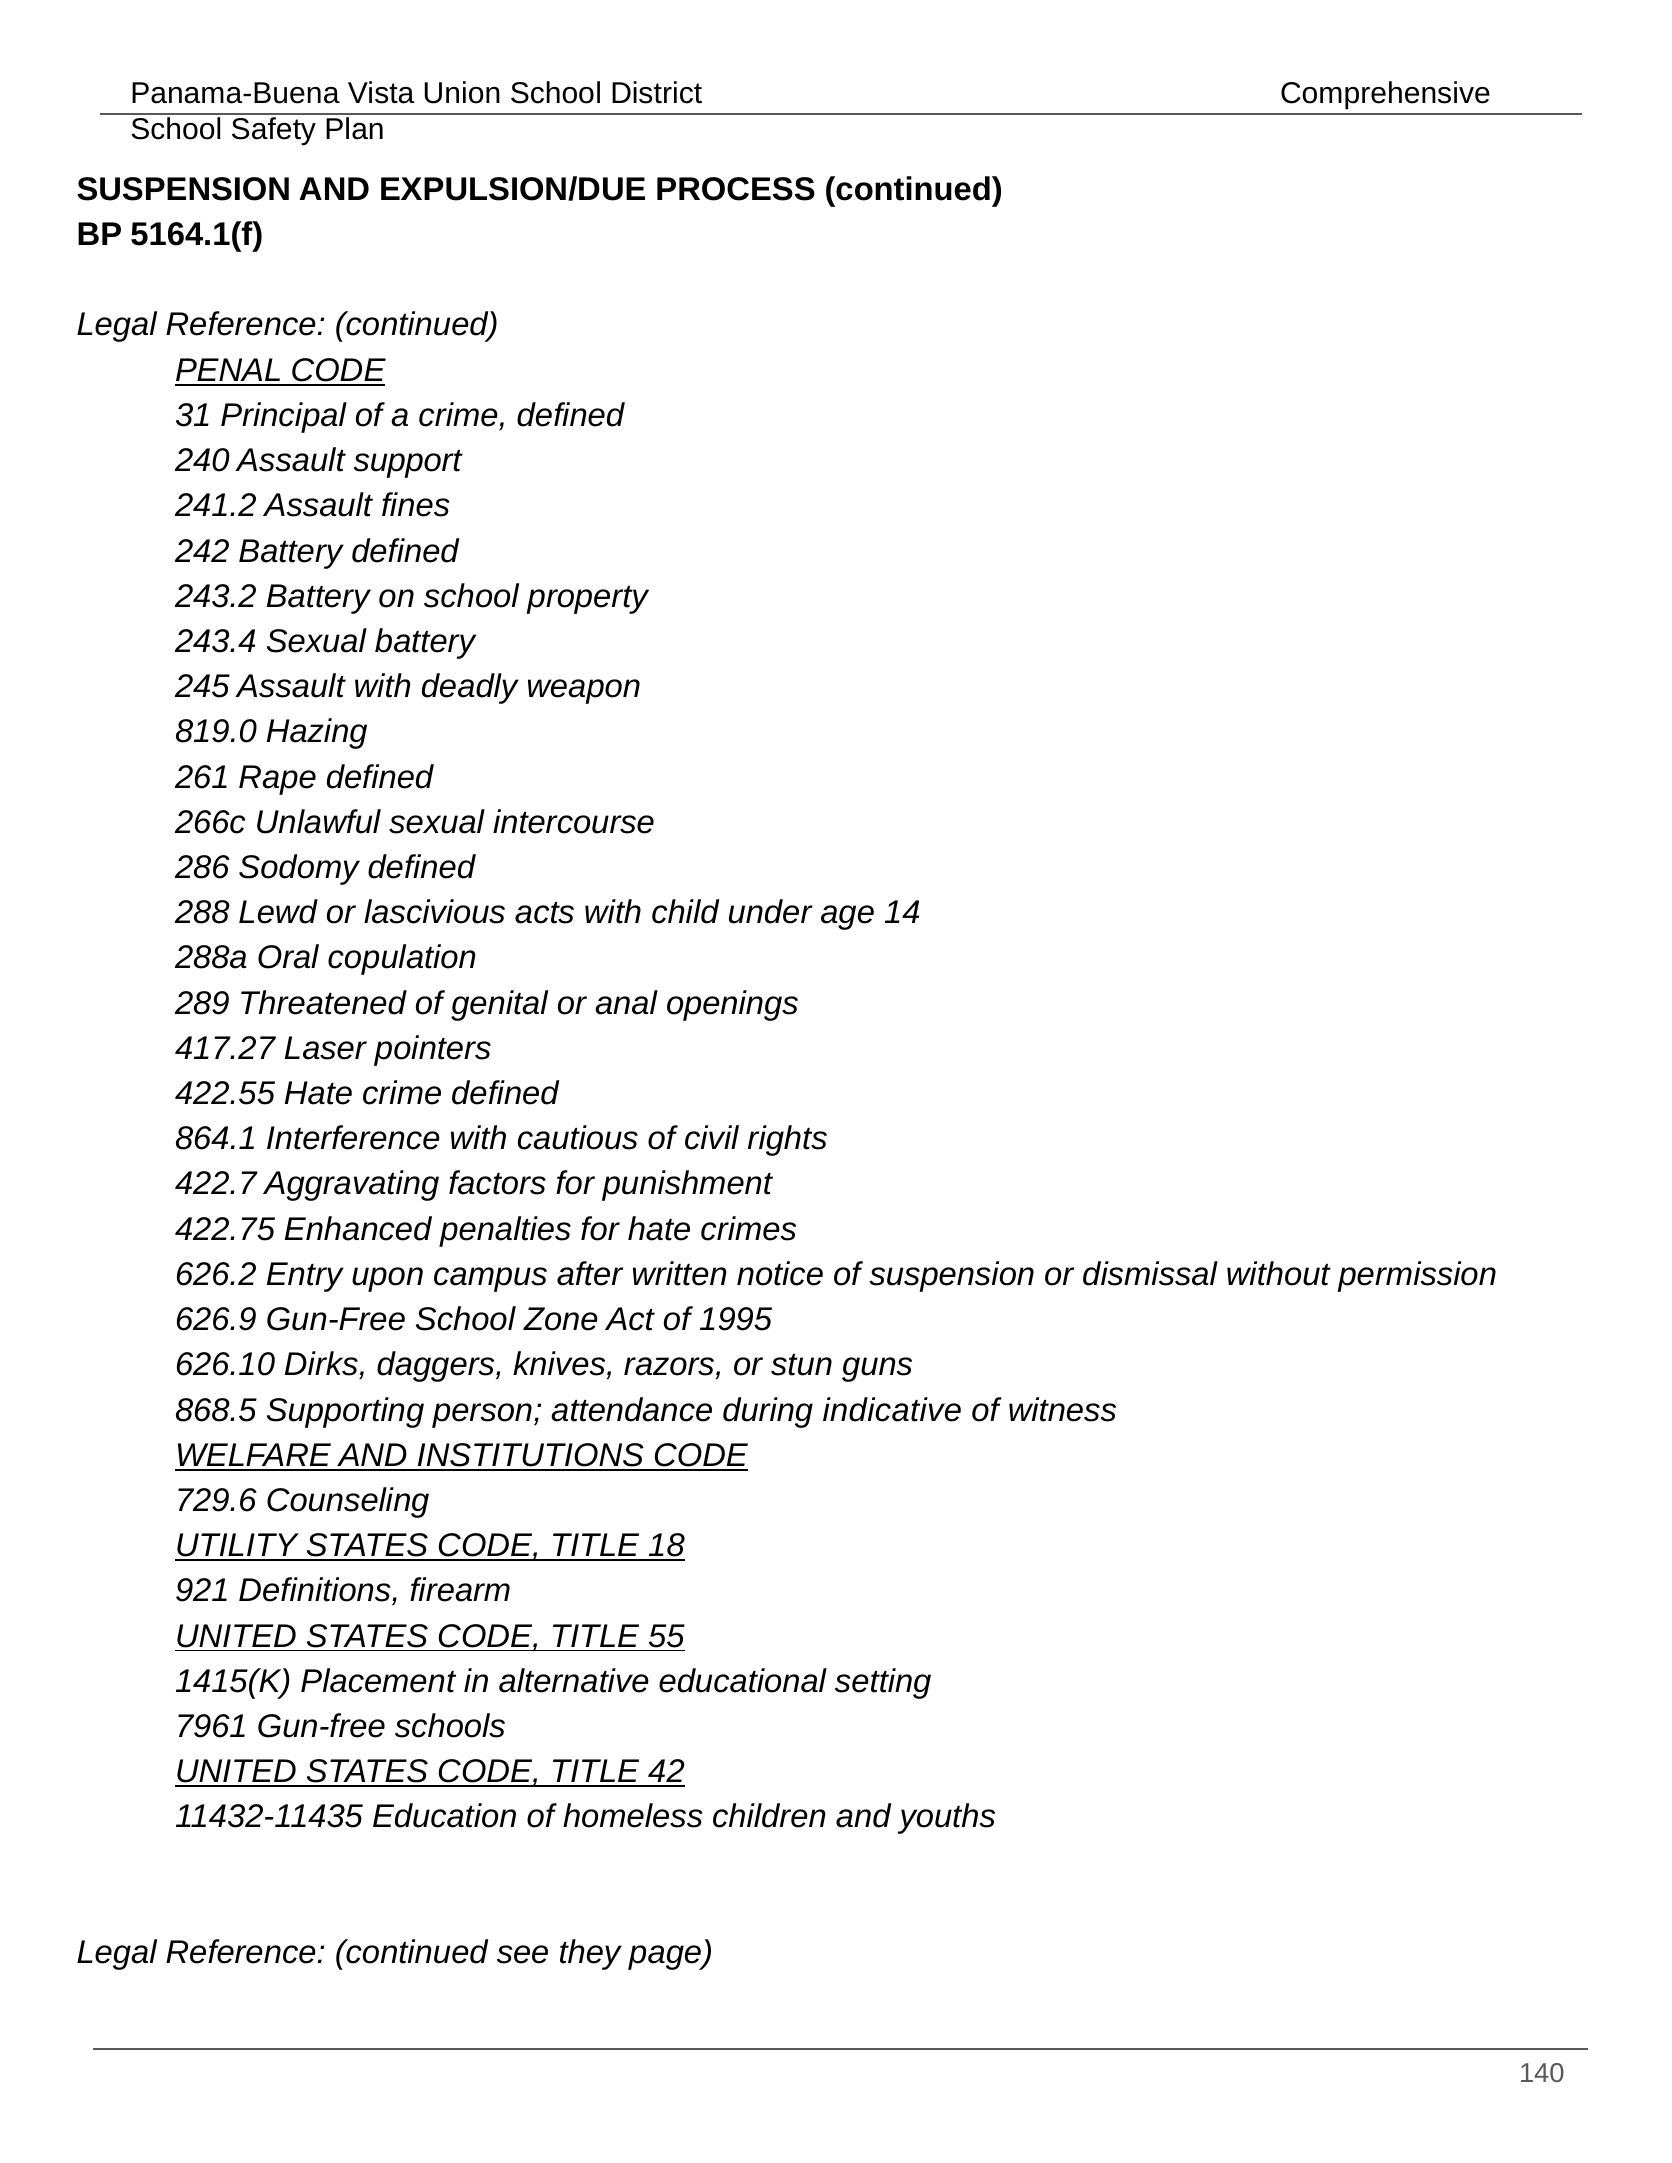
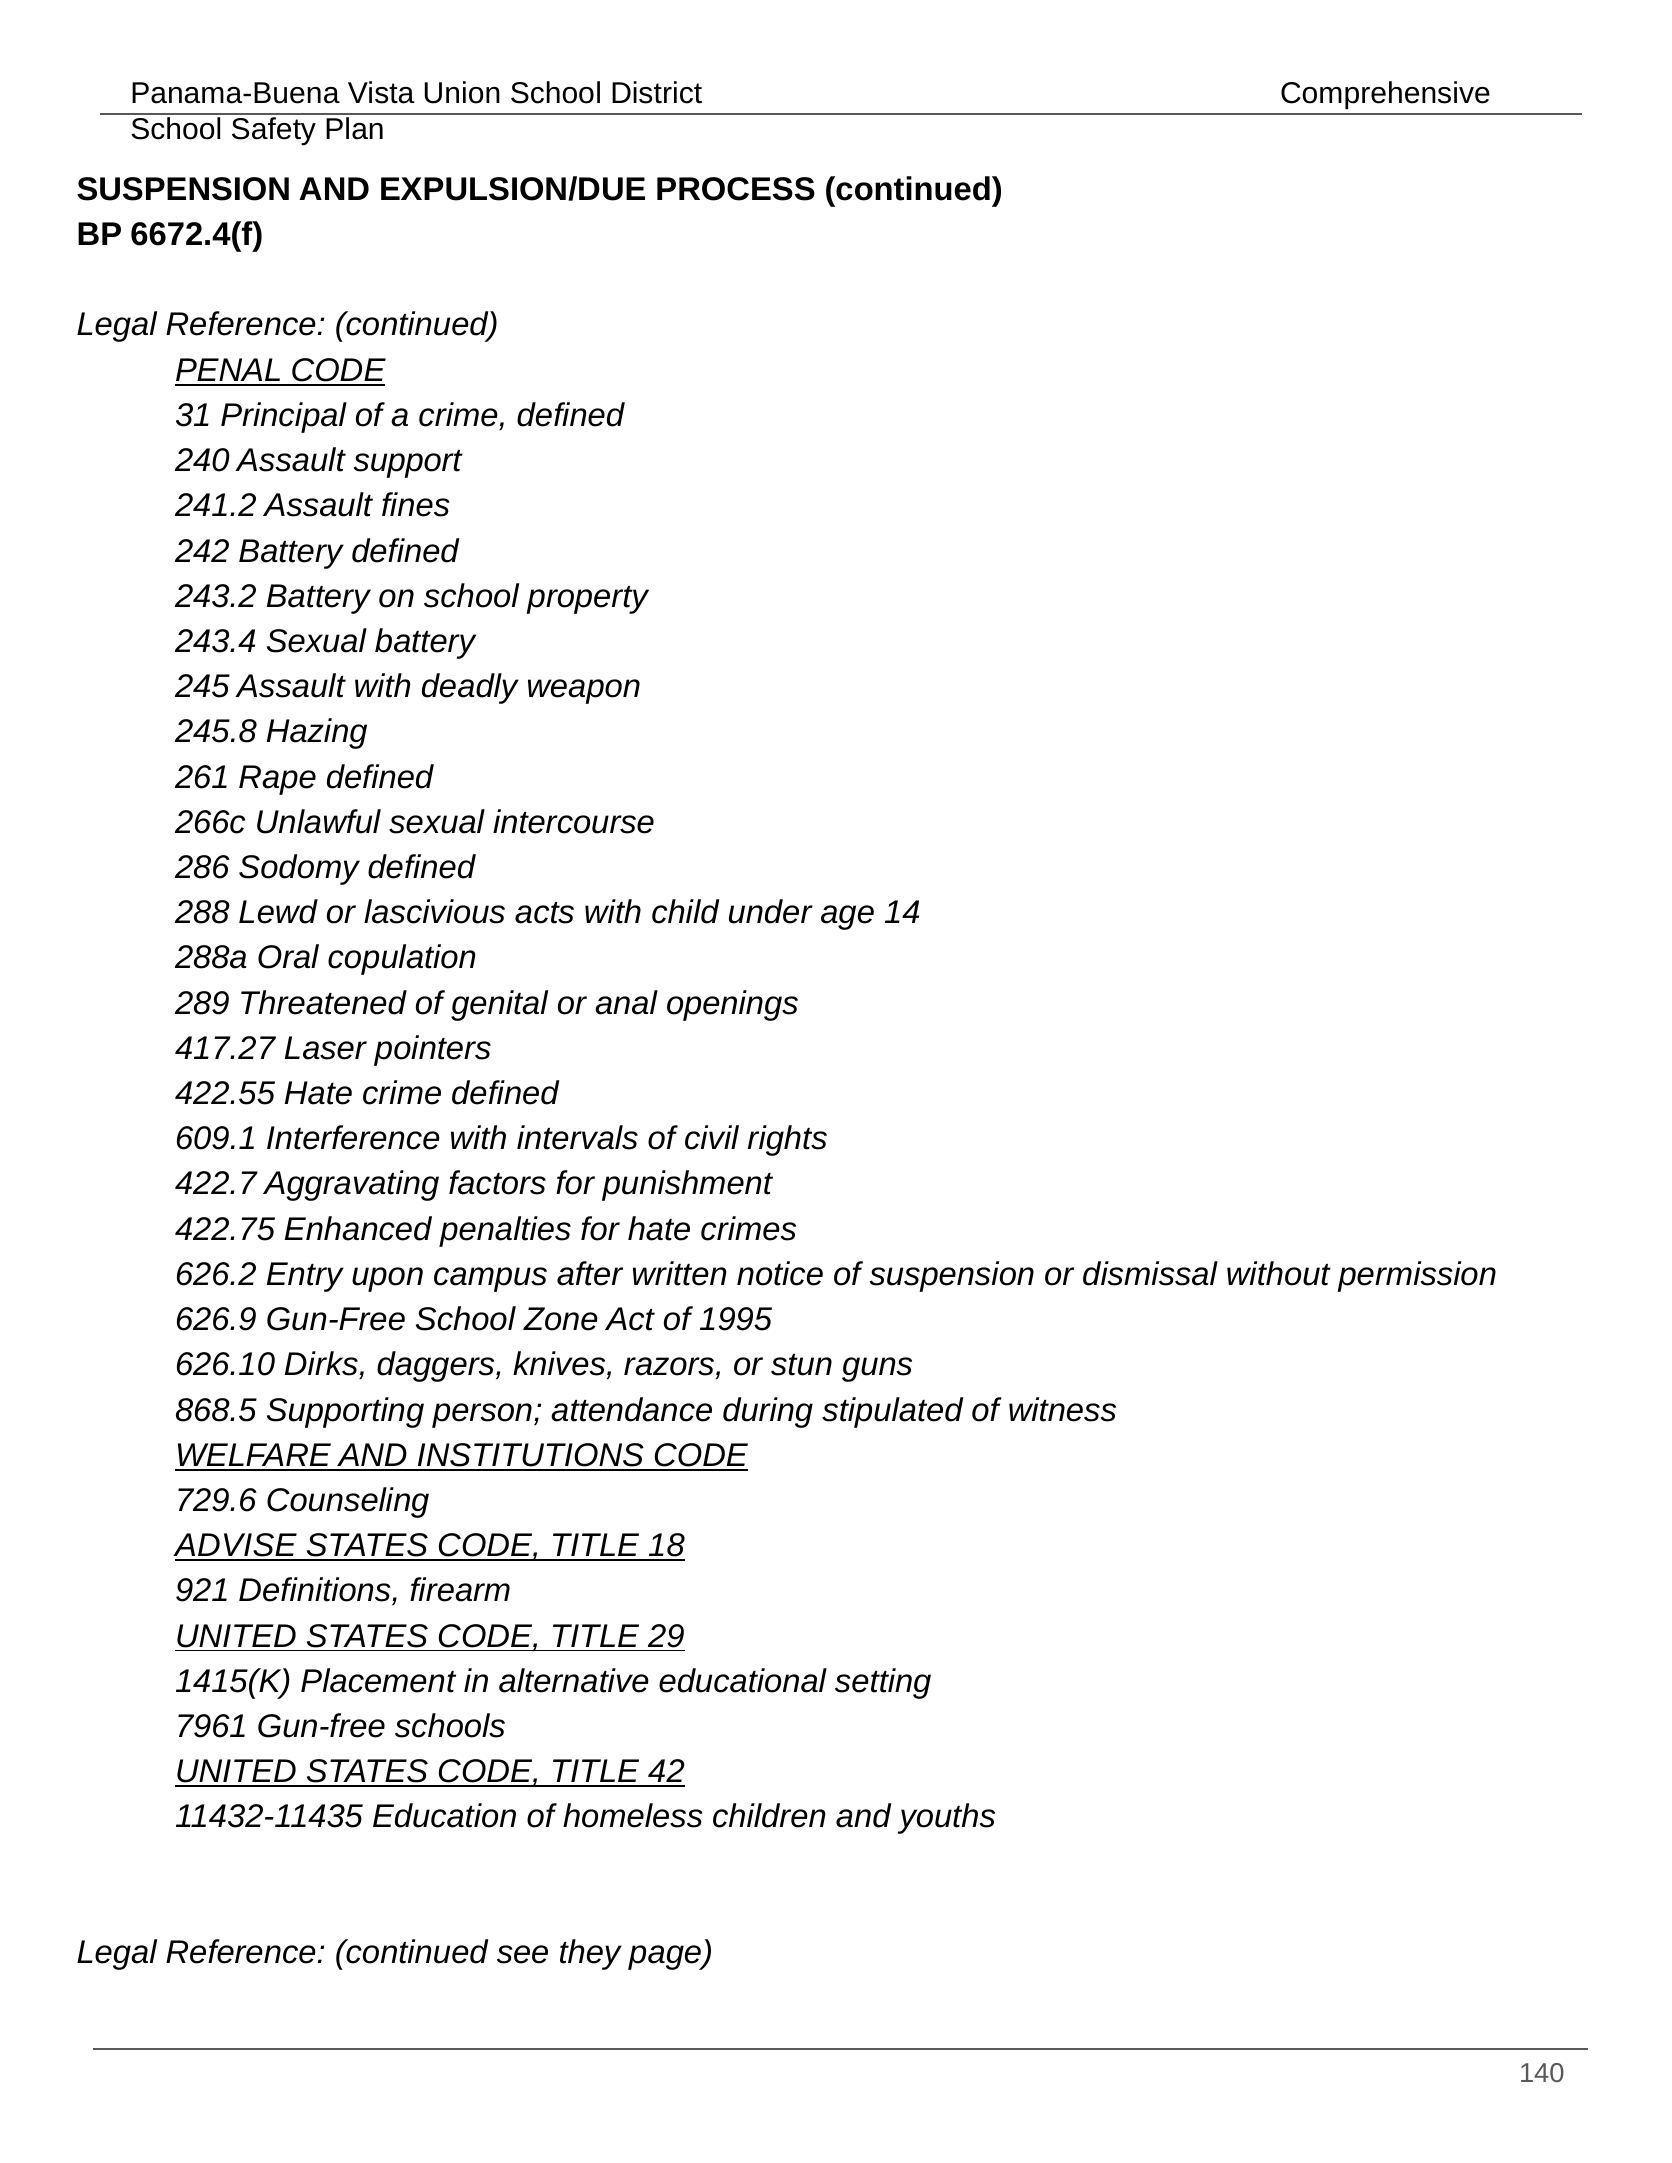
5164.1(f: 5164.1(f -> 6672.4(f (197, 235)
819.0: 819.0 -> 245.8 (216, 732)
864.1: 864.1 -> 609.1 (216, 1139)
cautious: cautious -> intervals (578, 1139)
indicative: indicative -> stipulated (892, 1411)
UTILITY: UTILITY -> ADVISE (236, 1546)
55: 55 -> 29 (666, 1637)
